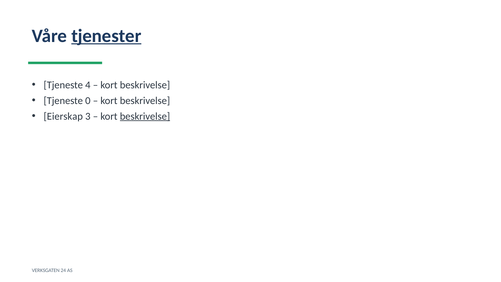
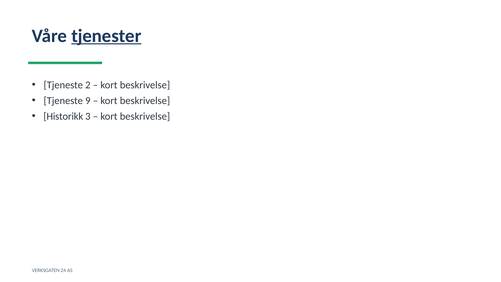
4: 4 -> 2 (88, 85)
0: 0 -> 9 (88, 101)
Eierskap: Eierskap -> Historikk (63, 116)
beskrivelse underline: present -> none (145, 116)
